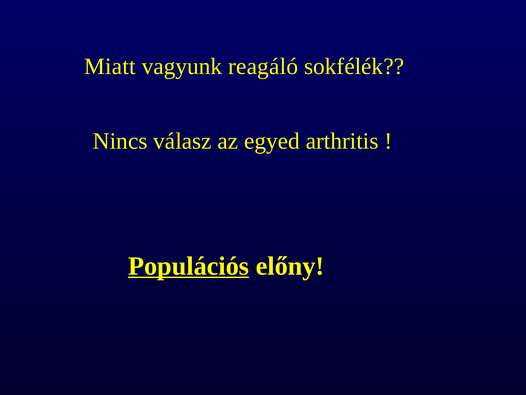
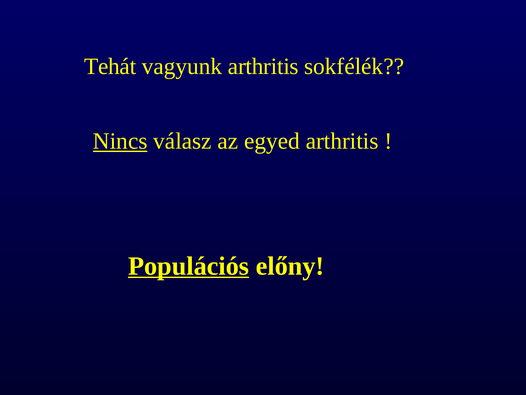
Miatt: Miatt -> Tehát (110, 66)
vagyunk reagáló: reagáló -> arthritis (263, 66)
Nincs underline: none -> present (120, 141)
